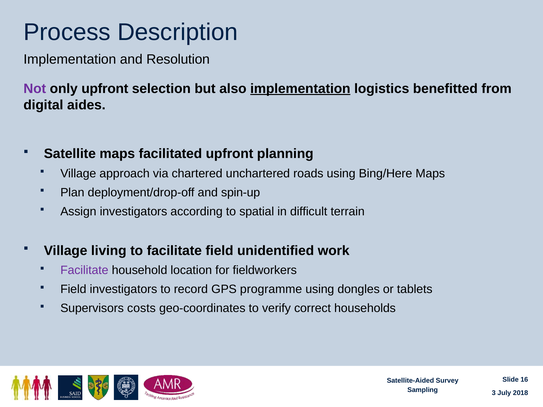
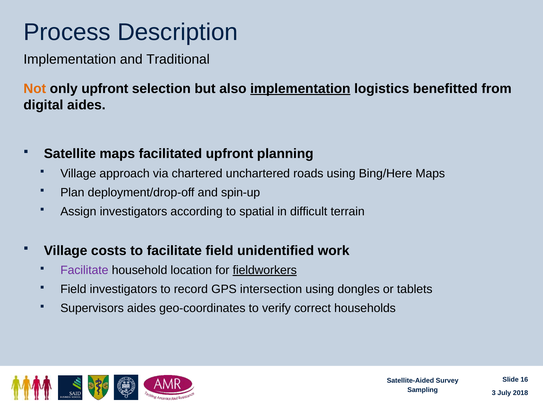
Resolution: Resolution -> Traditional (178, 59)
Not colour: purple -> orange (35, 89)
living: living -> costs (109, 251)
fieldworkers underline: none -> present (265, 270)
programme: programme -> intersection (271, 289)
Supervisors costs: costs -> aides (142, 309)
